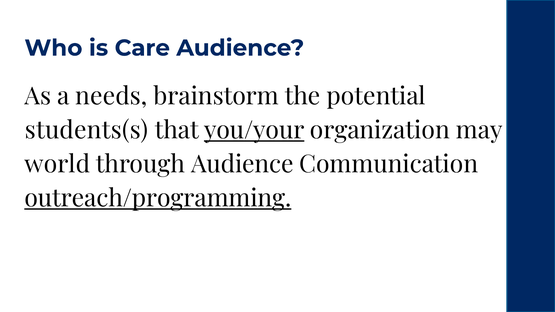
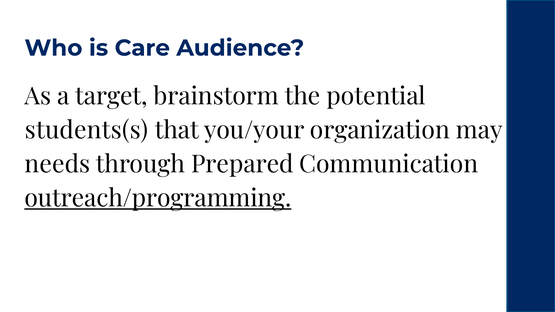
needs: needs -> target (111, 96)
you/your underline: present -> none (254, 130)
world: world -> needs (57, 165)
through Audience: Audience -> Prepared (242, 165)
